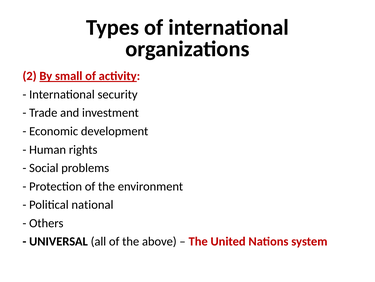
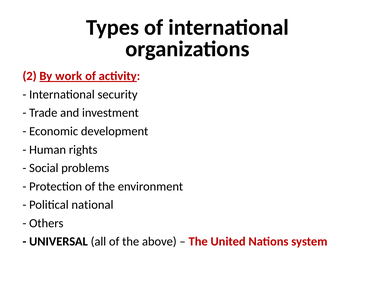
small: small -> work (69, 76)
